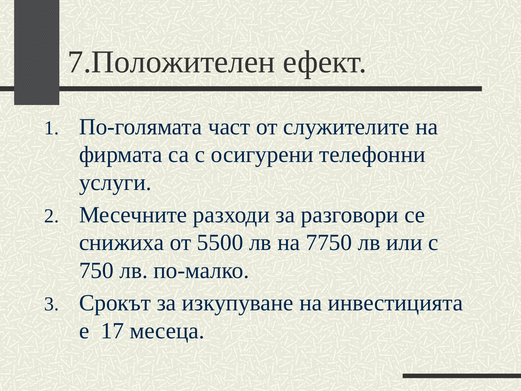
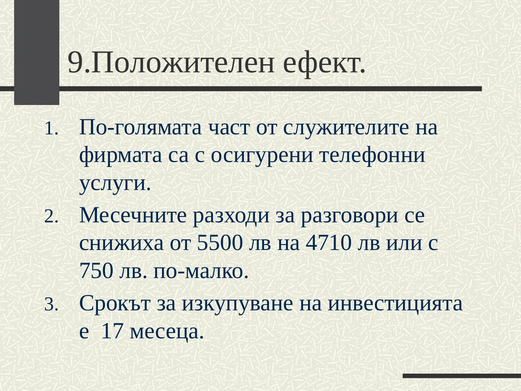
7.Положителен: 7.Положителен -> 9.Положителен (171, 62)
7750: 7750 -> 4710 (329, 242)
